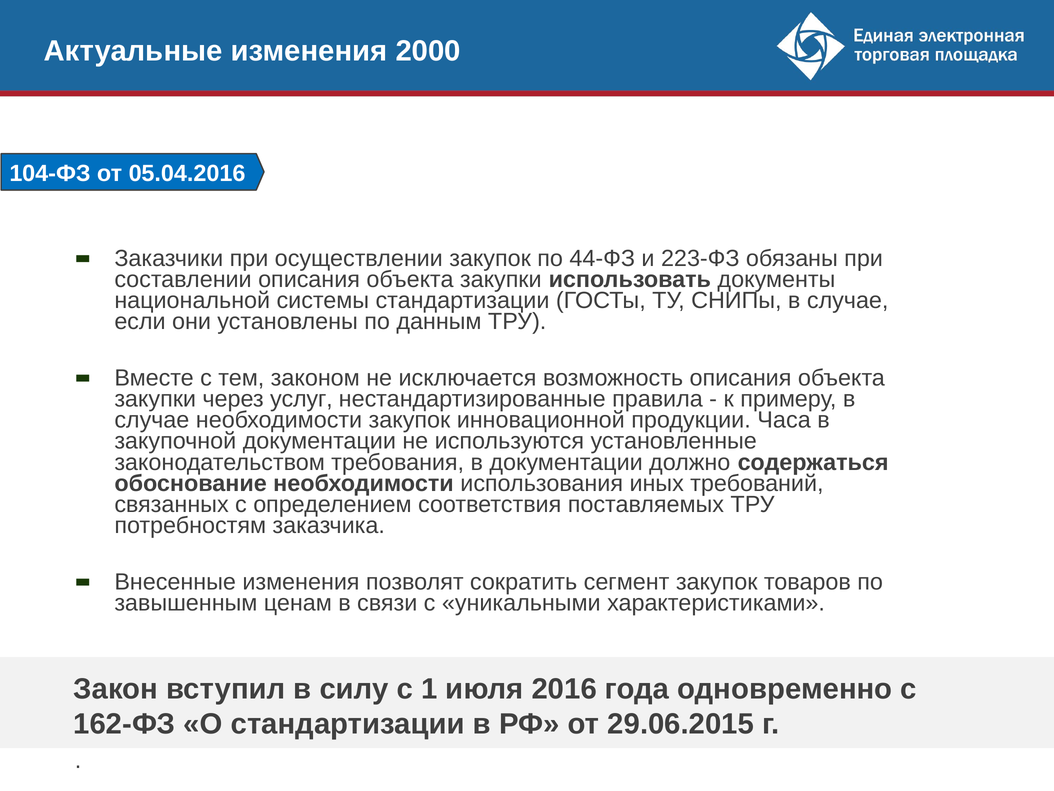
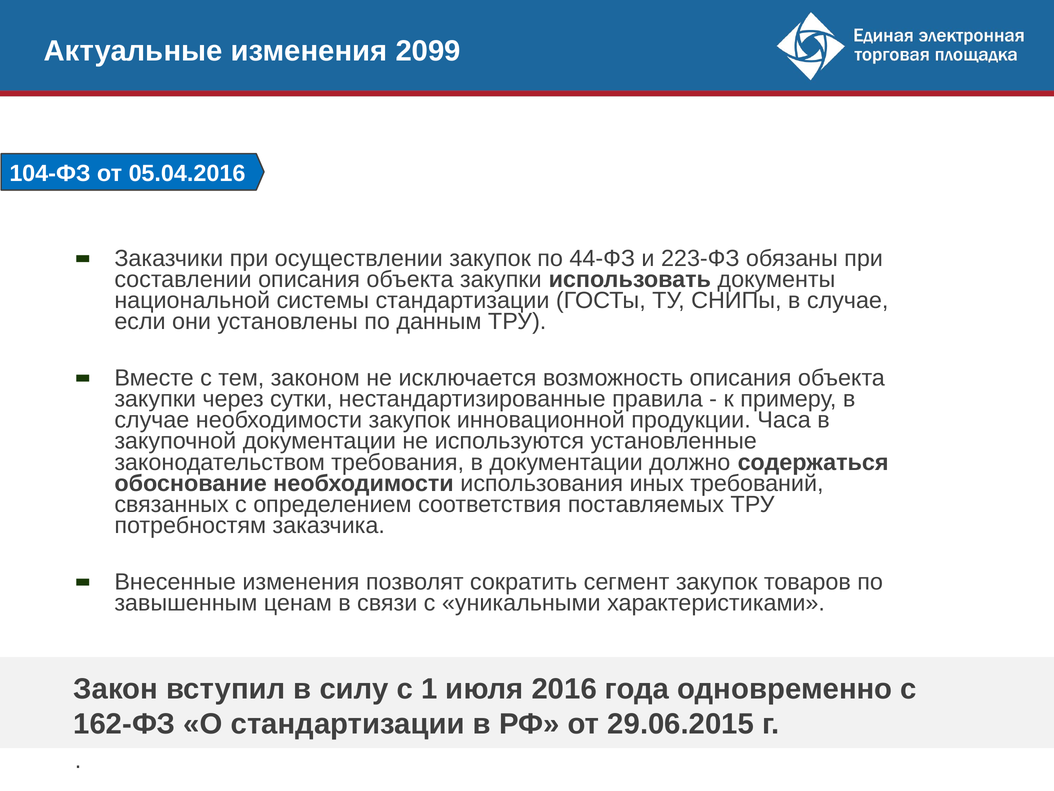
2000: 2000 -> 2099 (428, 51)
услуг: услуг -> сутки (301, 399)
